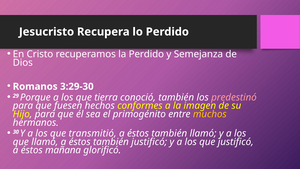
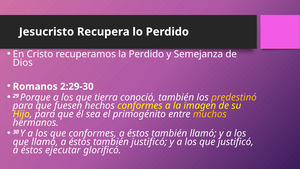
3:29-30: 3:29-30 -> 2:29-30 (77, 86)
predestinó colour: pink -> yellow (234, 97)
que transmitió: transmitió -> conformes (93, 133)
mañana: mañana -> ejecutar (63, 150)
